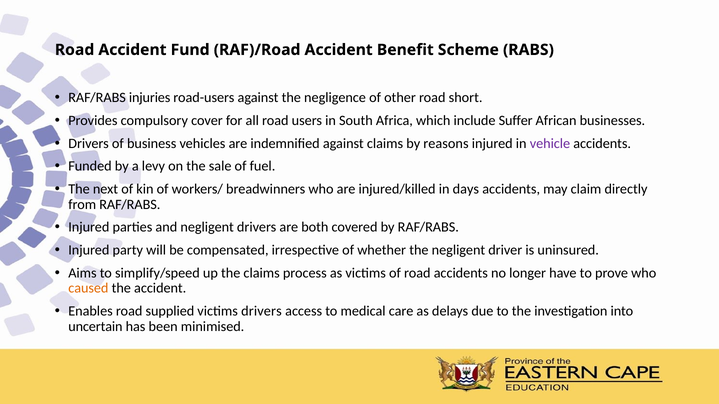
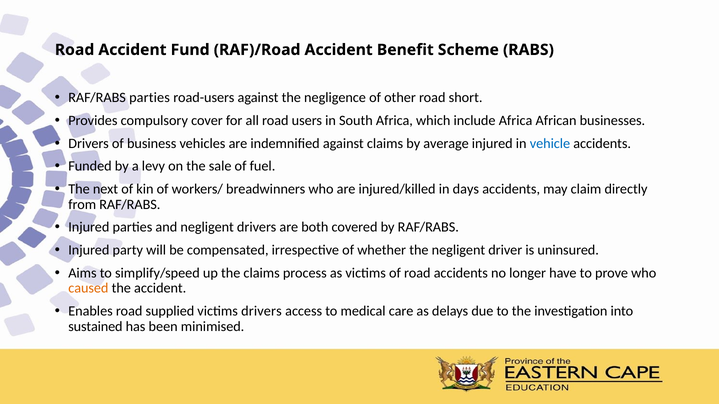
RAF/RABS injuries: injuries -> parties (149, 98)
include Suffer: Suffer -> Africa (516, 121)
reasons: reasons -> average (446, 144)
vehicle colour: purple -> blue (550, 144)
uncertain: uncertain -> sustained (95, 327)
